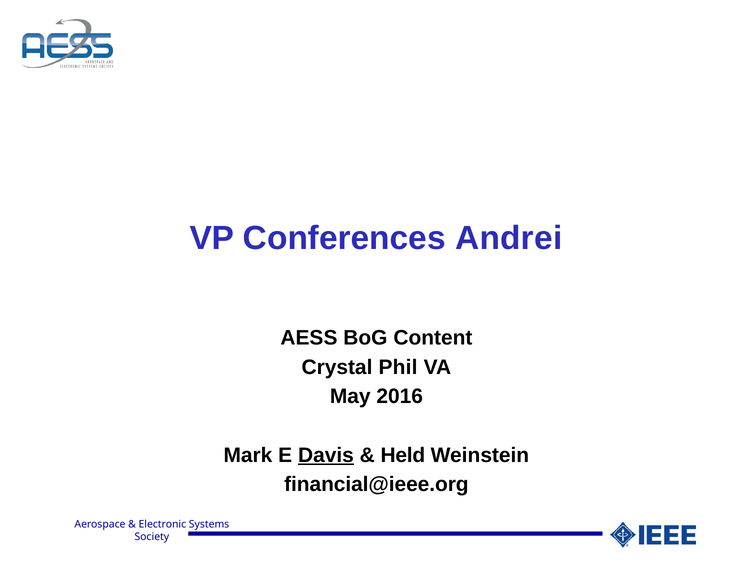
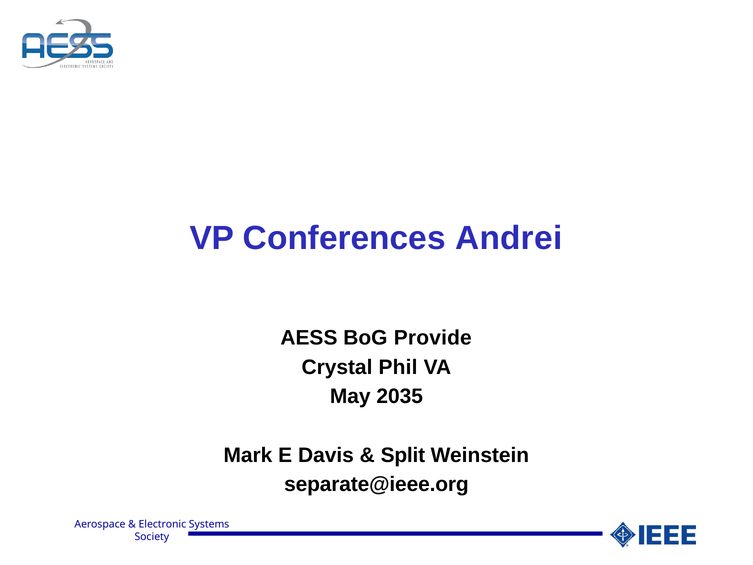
Content: Content -> Provide (433, 338)
2016: 2016 -> 2035 (400, 396)
Davis underline: present -> none (326, 455)
Held: Held -> Split (403, 455)
financial@ieee.org: financial@ieee.org -> separate@ieee.org (376, 484)
